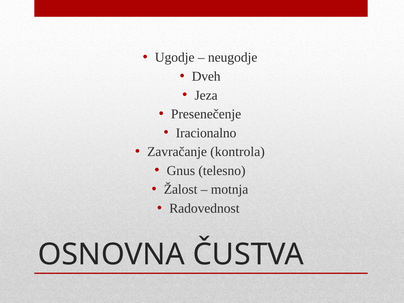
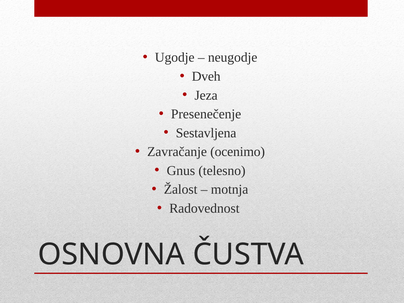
Iracionalno: Iracionalno -> Sestavljena (206, 133)
kontrola: kontrola -> ocenimo (238, 152)
